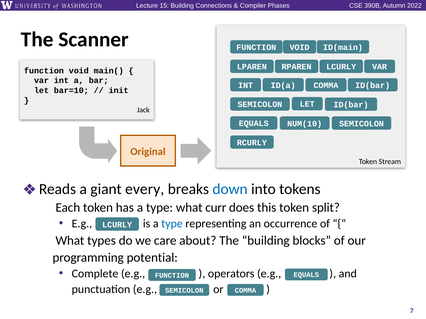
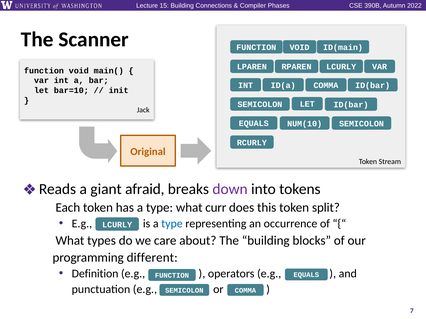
every: every -> afraid (145, 189)
down colour: blue -> purple (230, 189)
potential: potential -> different (152, 258)
Complete: Complete -> Definition (95, 274)
